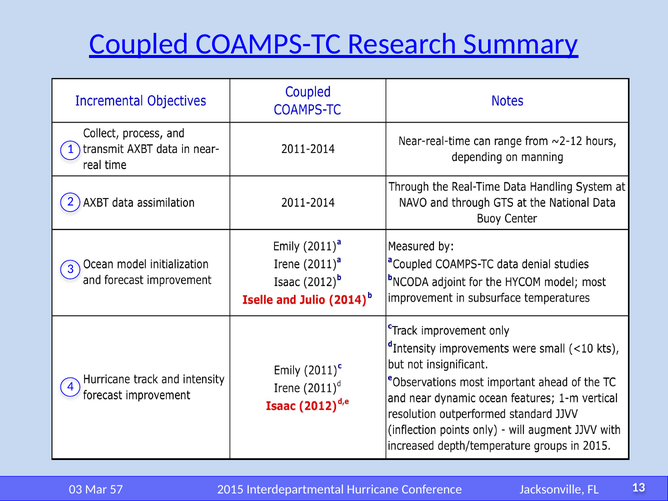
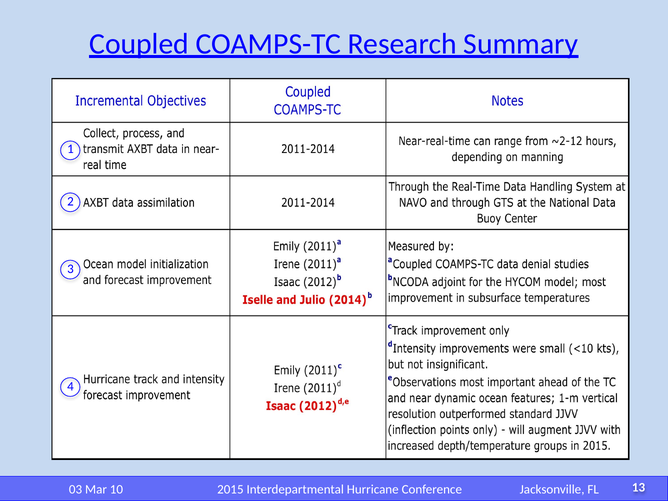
57: 57 -> 10 (116, 489)
